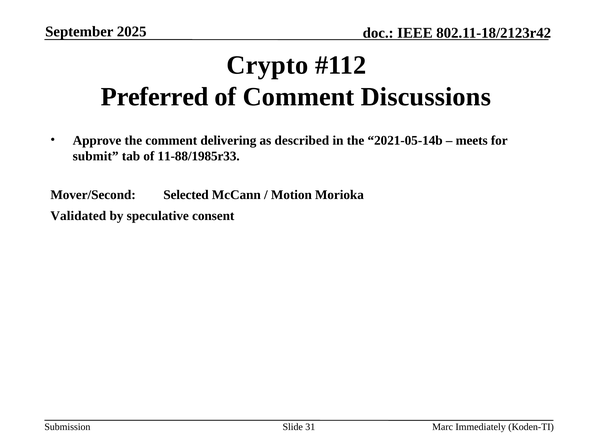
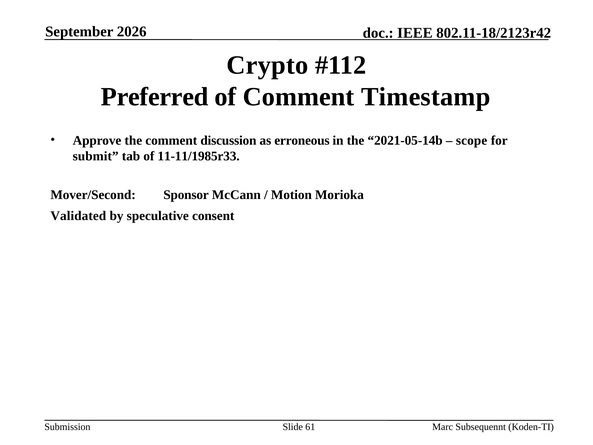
2025: 2025 -> 2026 (132, 31)
Discussions: Discussions -> Timestamp (426, 97)
delivering: delivering -> discussion (228, 140)
described: described -> erroneous (302, 140)
meets: meets -> scope (472, 140)
11-88/1985r33: 11-88/1985r33 -> 11-11/1985r33 (199, 156)
Selected: Selected -> Sponsor (186, 195)
31: 31 -> 61 (310, 427)
Immediately: Immediately -> Subsequennt (481, 427)
